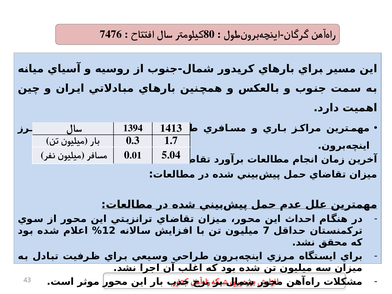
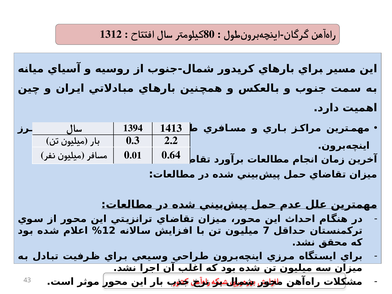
7476: 7476 -> 1312 (111, 34)
1.7: 1.7 -> 2.2 (171, 141)
5.04: 5.04 -> 0.64 (171, 155)
